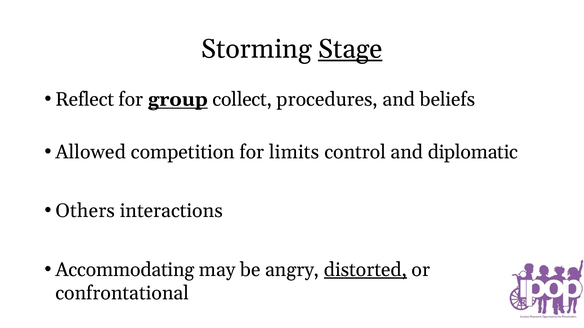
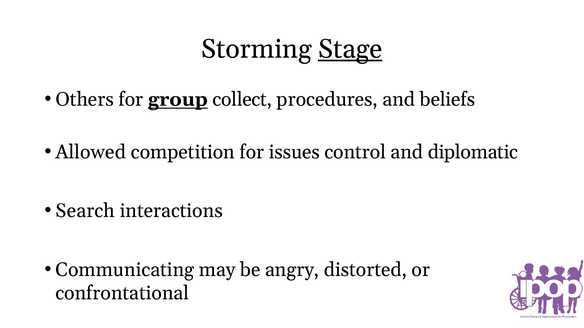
Reflect: Reflect -> Others (85, 99)
limits: limits -> issues (294, 152)
Others: Others -> Search (85, 211)
Accommodating: Accommodating -> Communicating (125, 270)
distorted underline: present -> none (365, 270)
